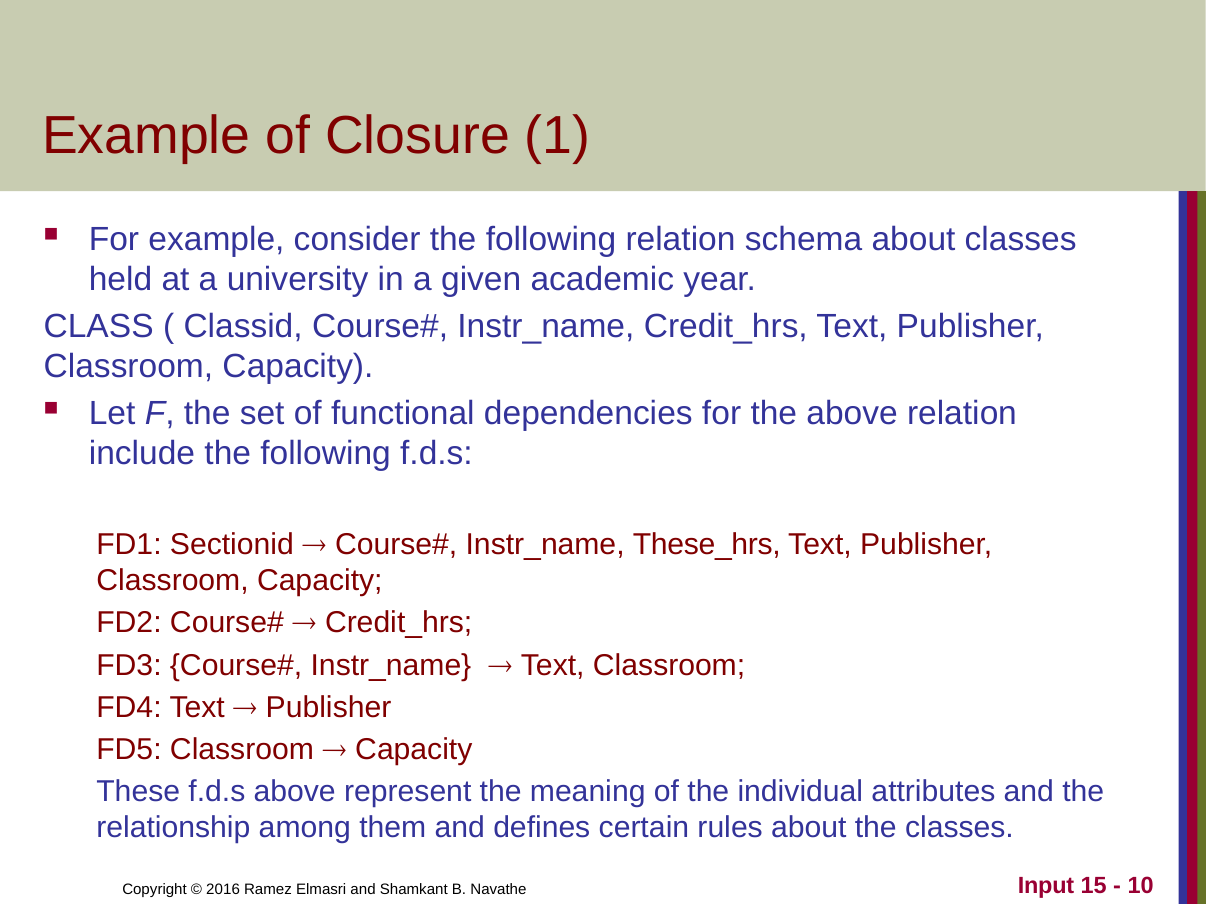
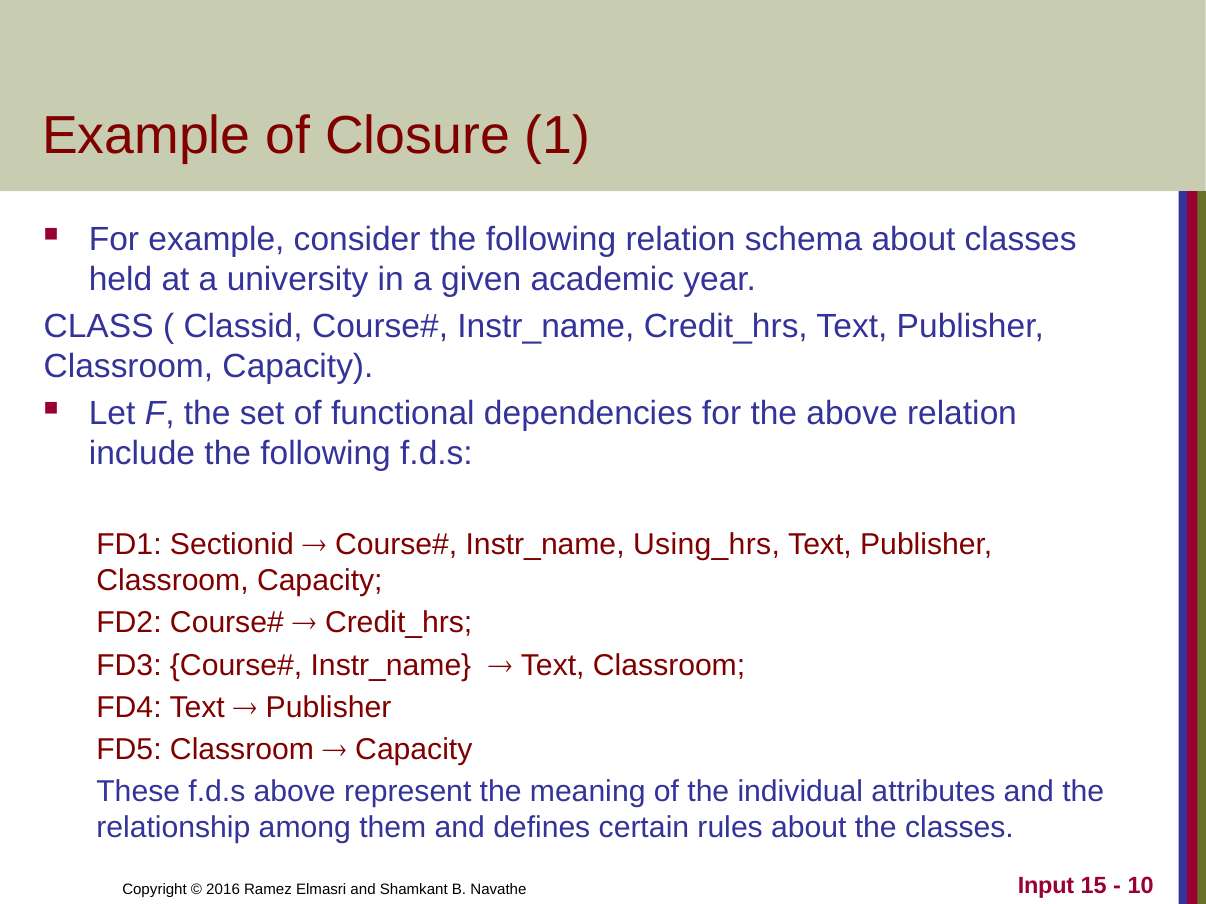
These_hrs: These_hrs -> Using_hrs (706, 545)
